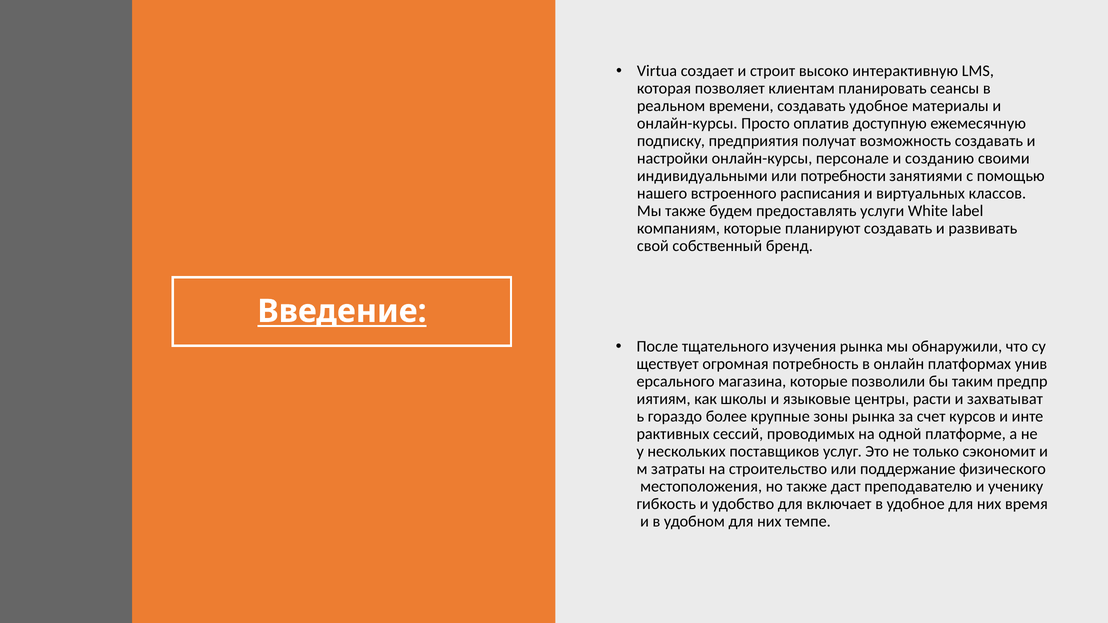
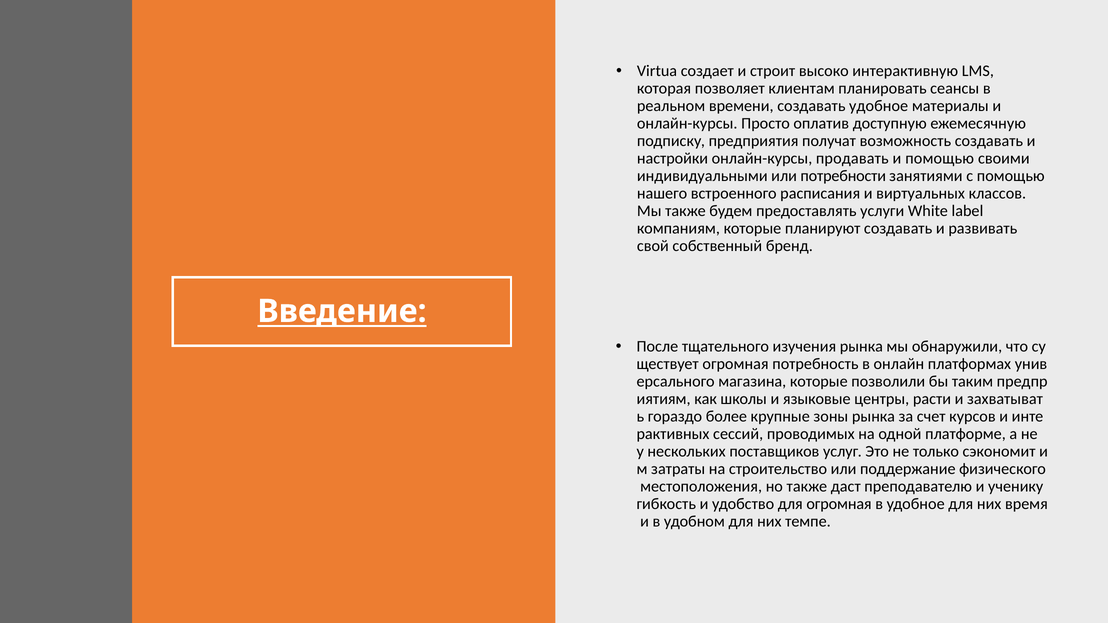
персонале: персонале -> продавать (852, 159)
и созданию: созданию -> помощью (940, 159)
для включает: включает -> огромная (839, 504)
